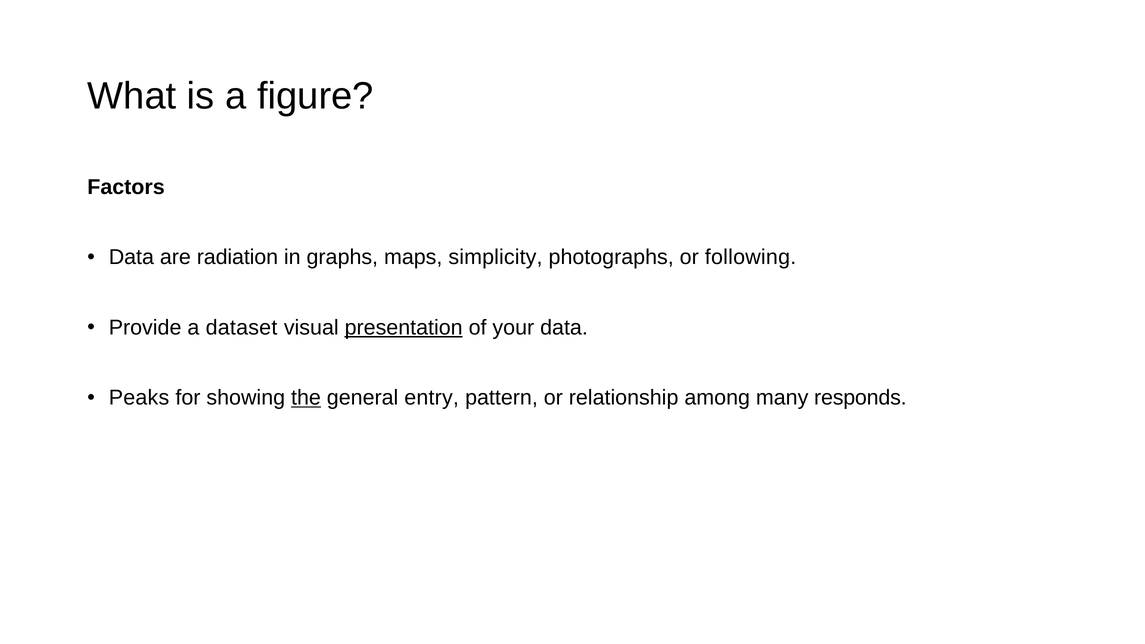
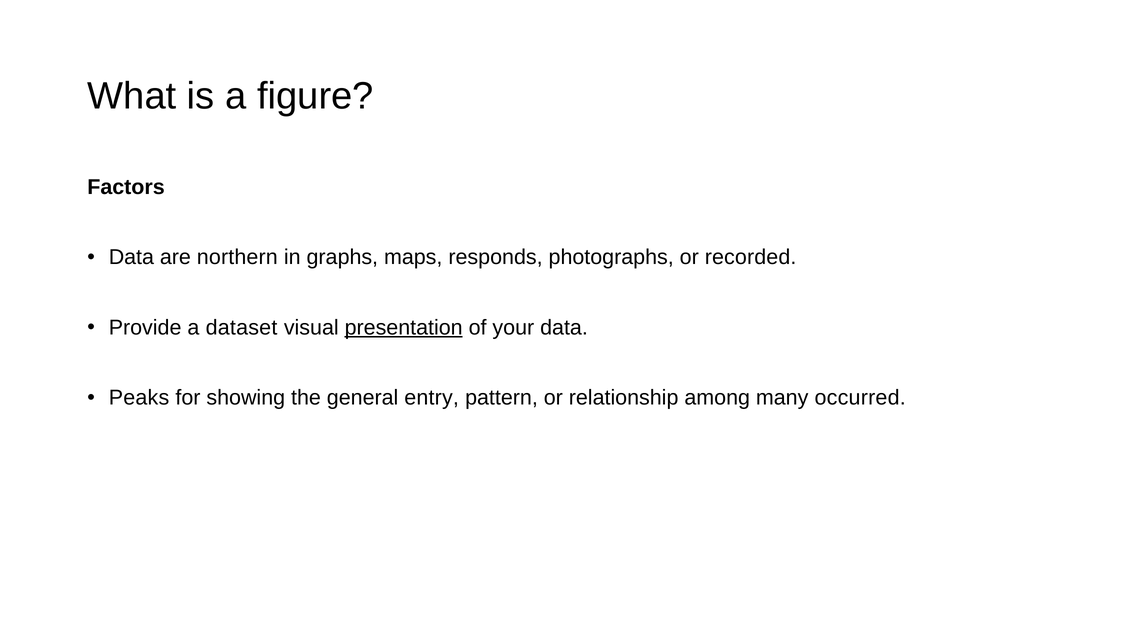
radiation: radiation -> northern (237, 257)
simplicity: simplicity -> responds (496, 257)
following: following -> recorded (751, 257)
the underline: present -> none (306, 398)
responds: responds -> occurred (860, 398)
